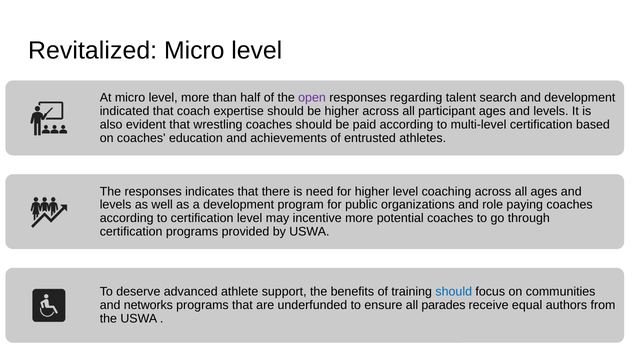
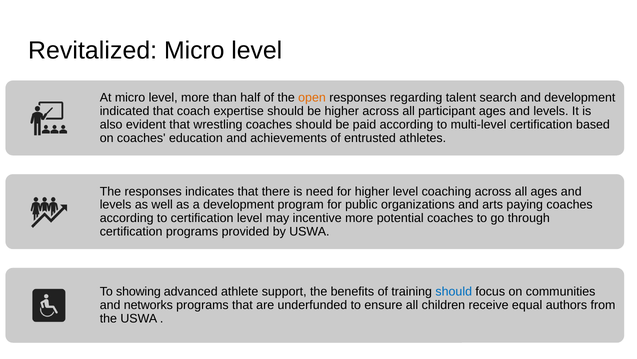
open colour: purple -> orange (312, 98)
role: role -> arts (493, 204)
deserve: deserve -> showing (138, 291)
parades: parades -> children (443, 305)
